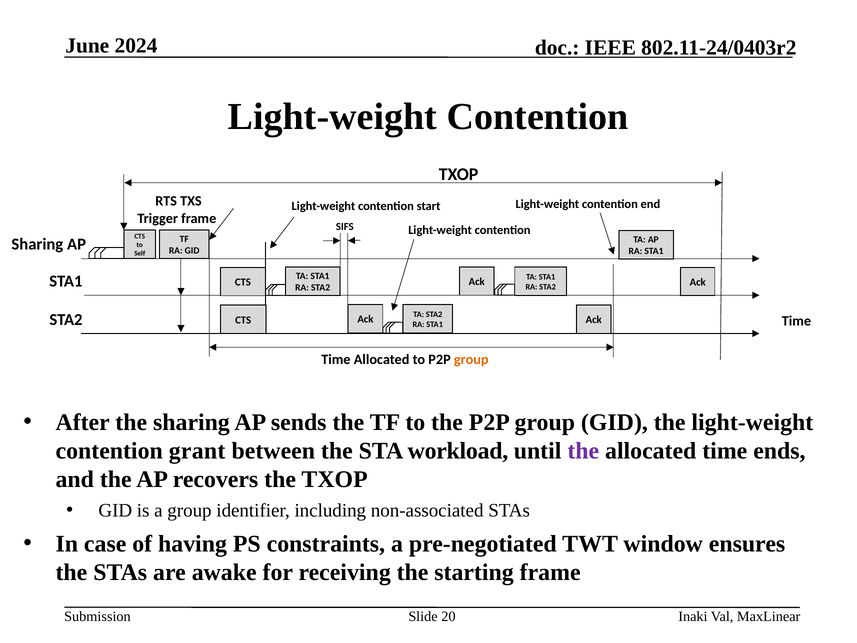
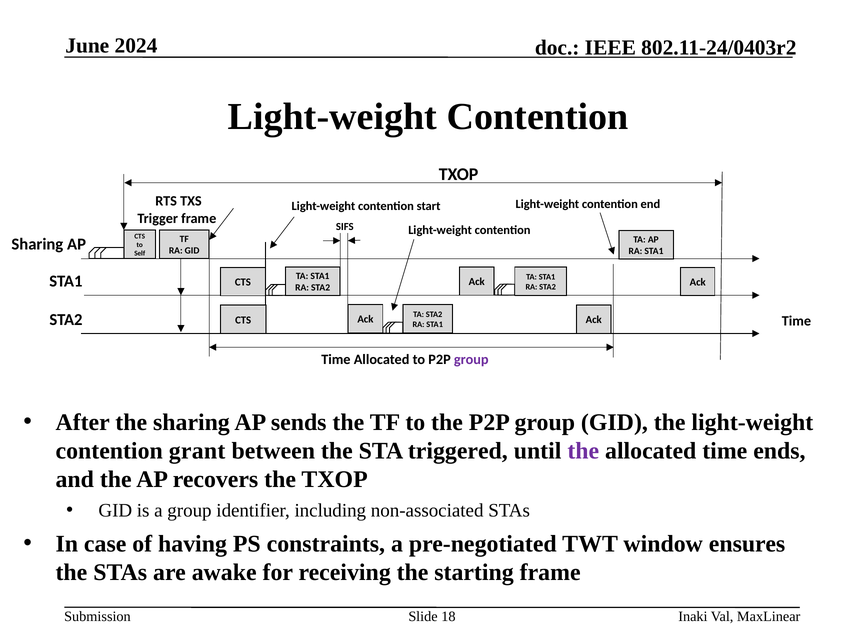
group colour: orange -> purple (471, 360)
workload: workload -> triggered (458, 451)
20: 20 -> 18 (448, 616)
